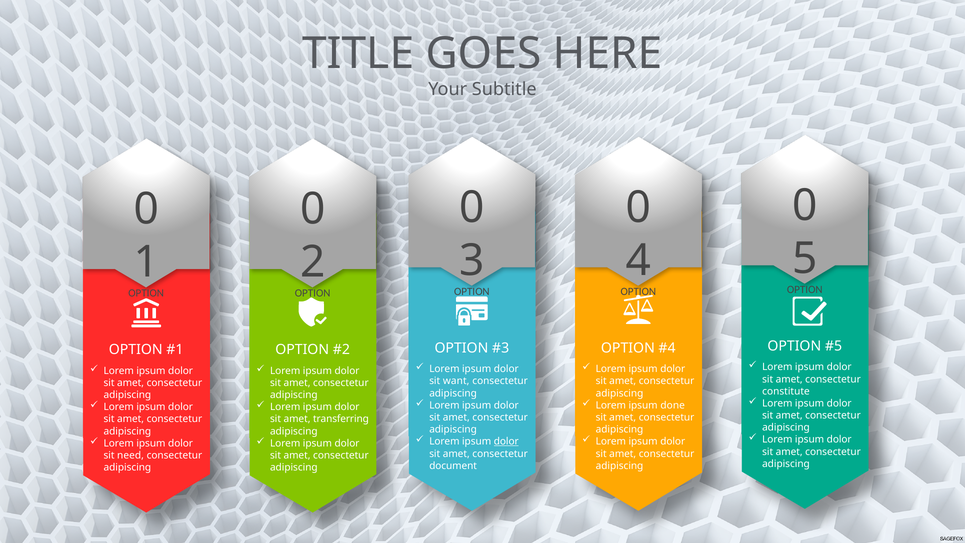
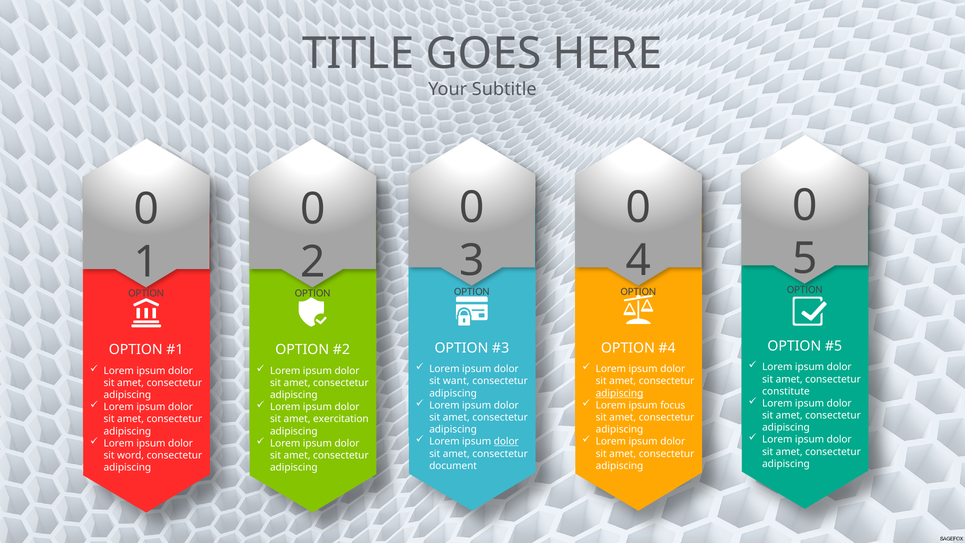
adipiscing underline: none -> present (620, 393)
done: done -> focus (673, 405)
transferring: transferring -> exercitation (341, 419)
need: need -> word (131, 455)
